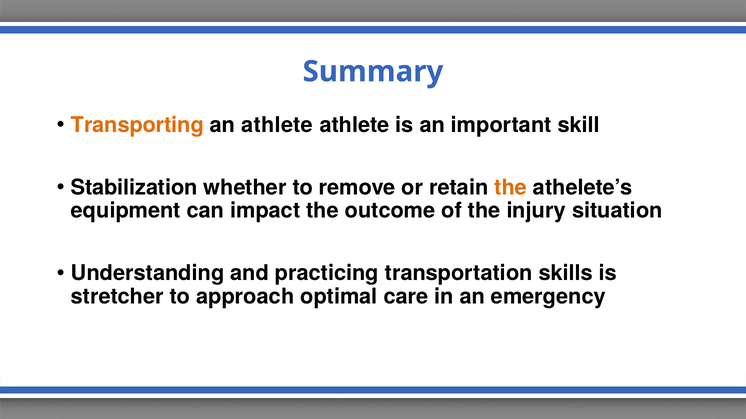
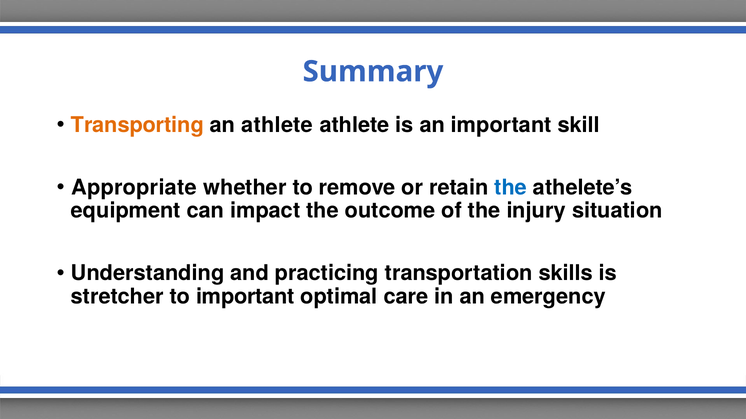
Stabilization: Stabilization -> Appropriate (134, 188)
the colour: orange -> blue (511, 188)
to approach: approach -> important (245, 297)
